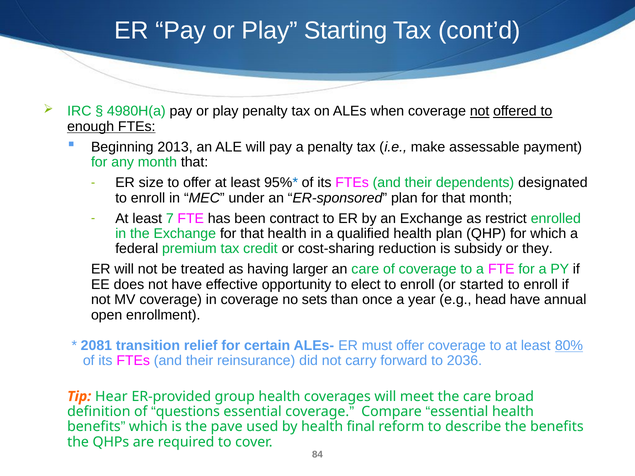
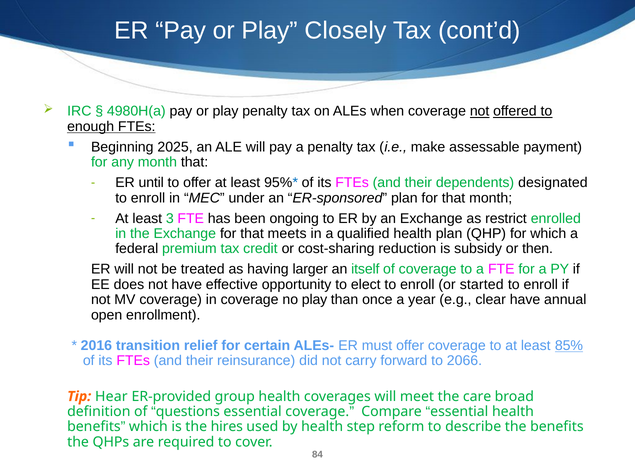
Starting: Starting -> Closely (345, 31)
2013: 2013 -> 2025 (175, 147)
size: size -> until (151, 183)
7: 7 -> 3 (170, 218)
contract: contract -> ongoing (294, 218)
that health: health -> meets (287, 234)
they: they -> then (538, 249)
an care: care -> itself (365, 269)
no sets: sets -> play (315, 300)
head: head -> clear (491, 300)
2081: 2081 -> 2016 (96, 346)
80%: 80% -> 85% (569, 346)
2036: 2036 -> 2066 (464, 361)
pave: pave -> hires (227, 427)
final: final -> step (361, 427)
